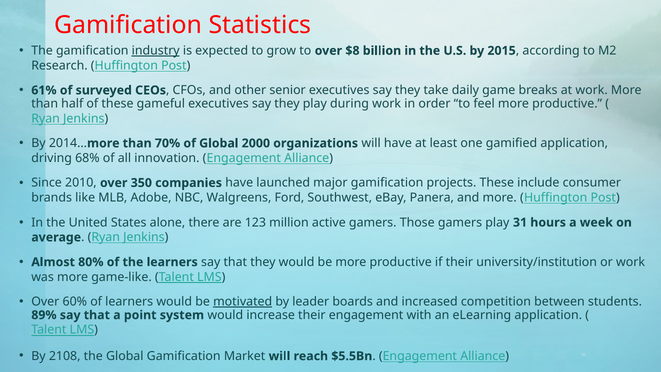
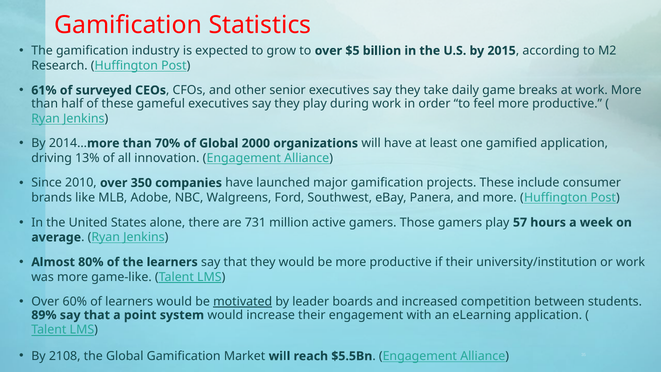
industry underline: present -> none (156, 51)
$8: $8 -> $5 (352, 51)
68%: 68% -> 13% (87, 158)
123: 123 -> 731 (255, 222)
31: 31 -> 57 (520, 222)
